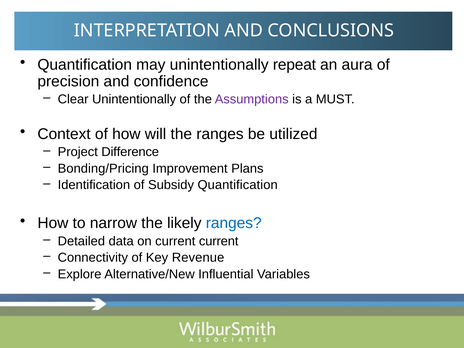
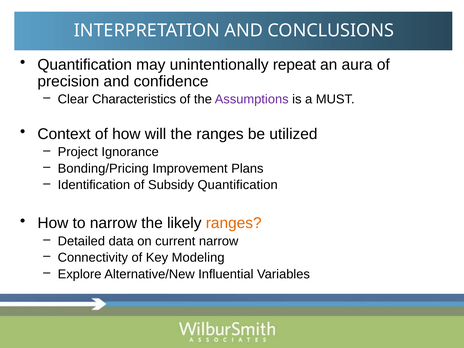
Clear Unintentionally: Unintentionally -> Characteristics (134, 99)
Difference: Difference -> Ignorance (130, 152)
ranges colour: blue -> orange (234, 223)
current current: current -> narrow (219, 241)
Revenue: Revenue -> Modeling (198, 258)
